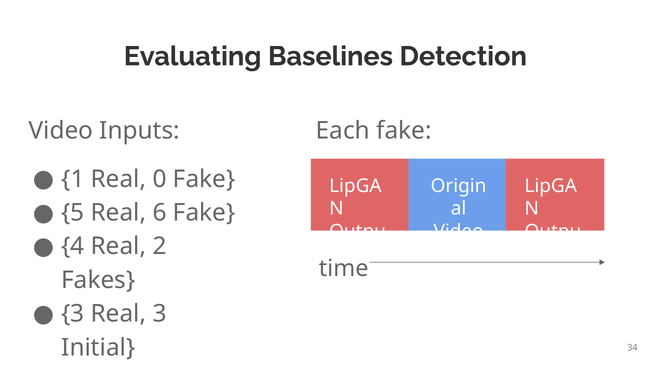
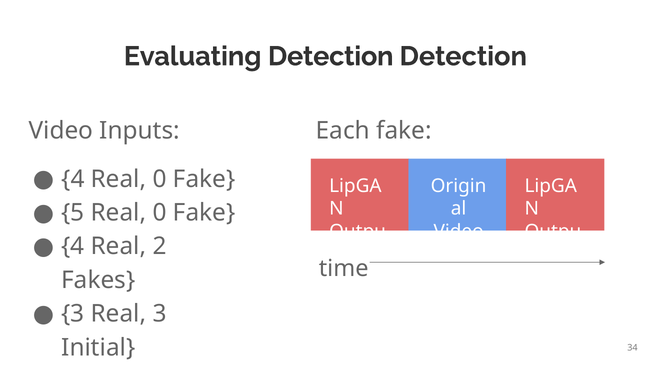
Evaluating Baselines: Baselines -> Detection (331, 56)
1: 1 -> 4 (73, 179)
5 Real 6: 6 -> 0 (160, 213)
